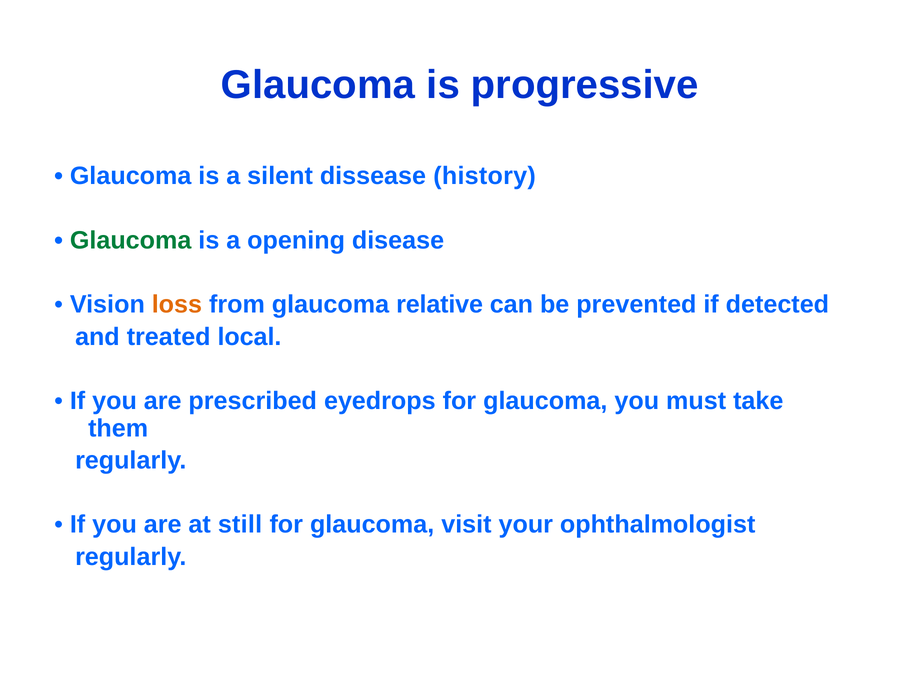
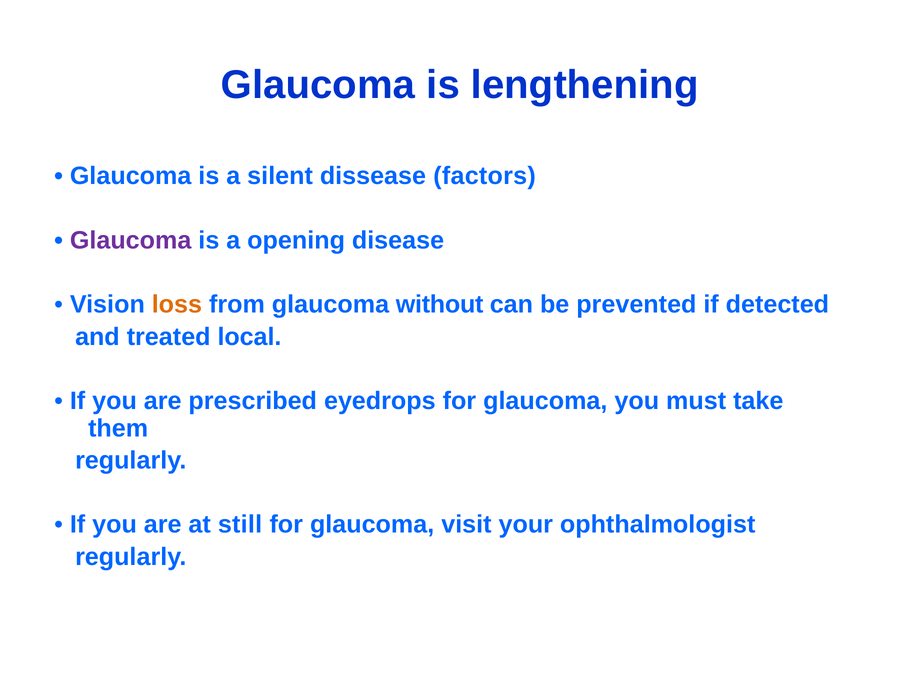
progressive: progressive -> lengthening (585, 85)
history: history -> factors (485, 176)
Glaucoma colour: green -> purple (131, 240)
relative: relative -> without (440, 305)
